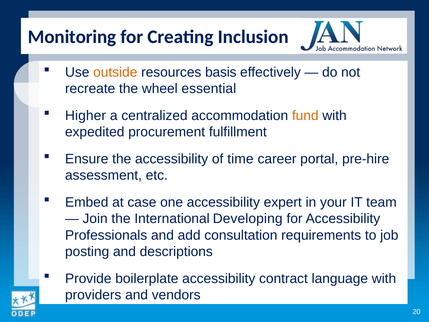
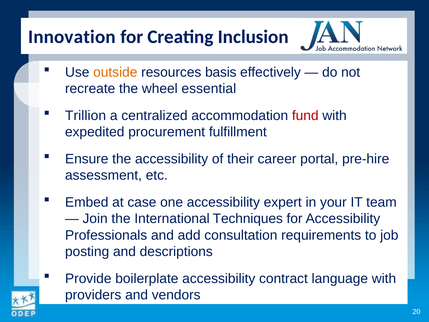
Monitoring: Monitoring -> Innovation (72, 37)
Higher: Higher -> Trillion (86, 115)
fund colour: orange -> red (305, 115)
time: time -> their (241, 159)
Developing: Developing -> Techniques (248, 219)
